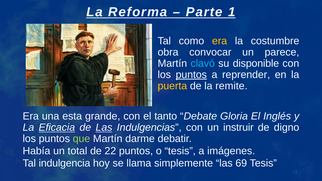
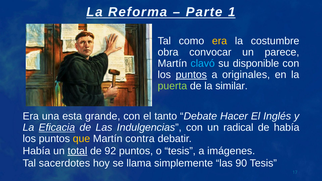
reprender: reprender -> originales (246, 75)
puerta colour: yellow -> light green (172, 86)
remite: remite -> similar (232, 86)
Gloria: Gloria -> Hacer (234, 116)
Las underline: present -> none (104, 128)
instruir: instruir -> radical (238, 128)
de digno: digno -> había (287, 128)
que colour: light green -> yellow (81, 139)
darme: darme -> contra (140, 139)
total underline: none -> present (77, 151)
22: 22 -> 92 (110, 151)
indulgencia: indulgencia -> sacerdotes (64, 163)
69: 69 -> 90 (241, 163)
